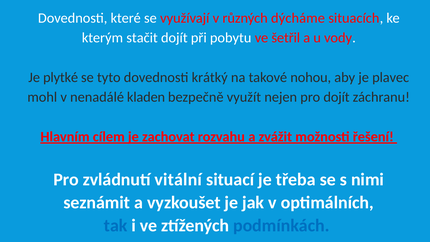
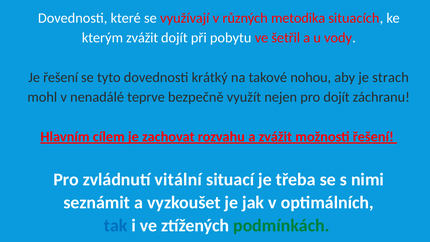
dýcháme: dýcháme -> metodika (298, 18)
kterým stačit: stačit -> zvážit (142, 38)
Je plytké: plytké -> řešení (61, 77)
plavec: plavec -> strach (391, 77)
kladen: kladen -> teprve (146, 97)
podmínkách colour: blue -> green (281, 226)
